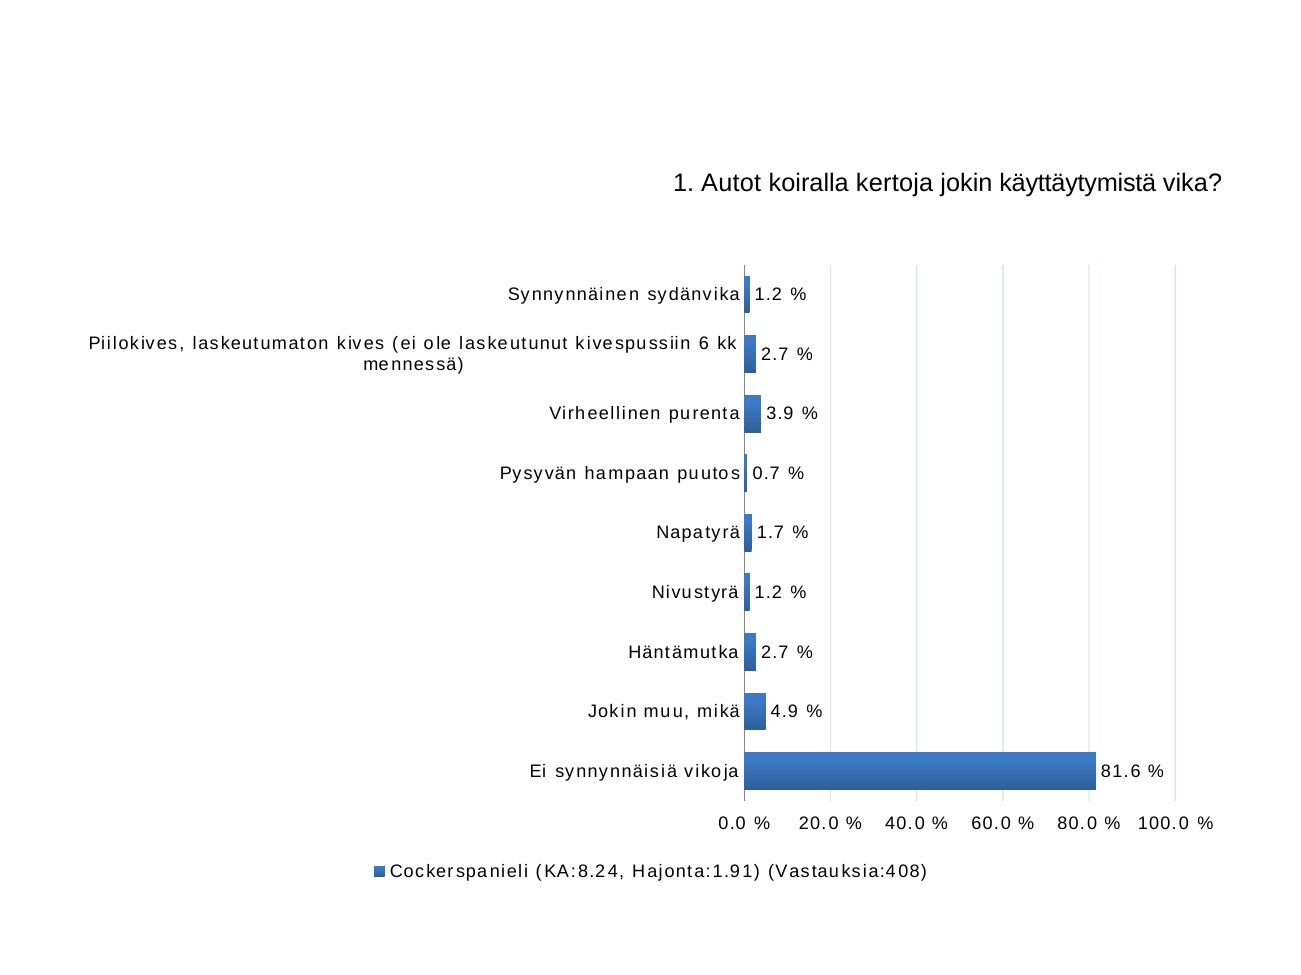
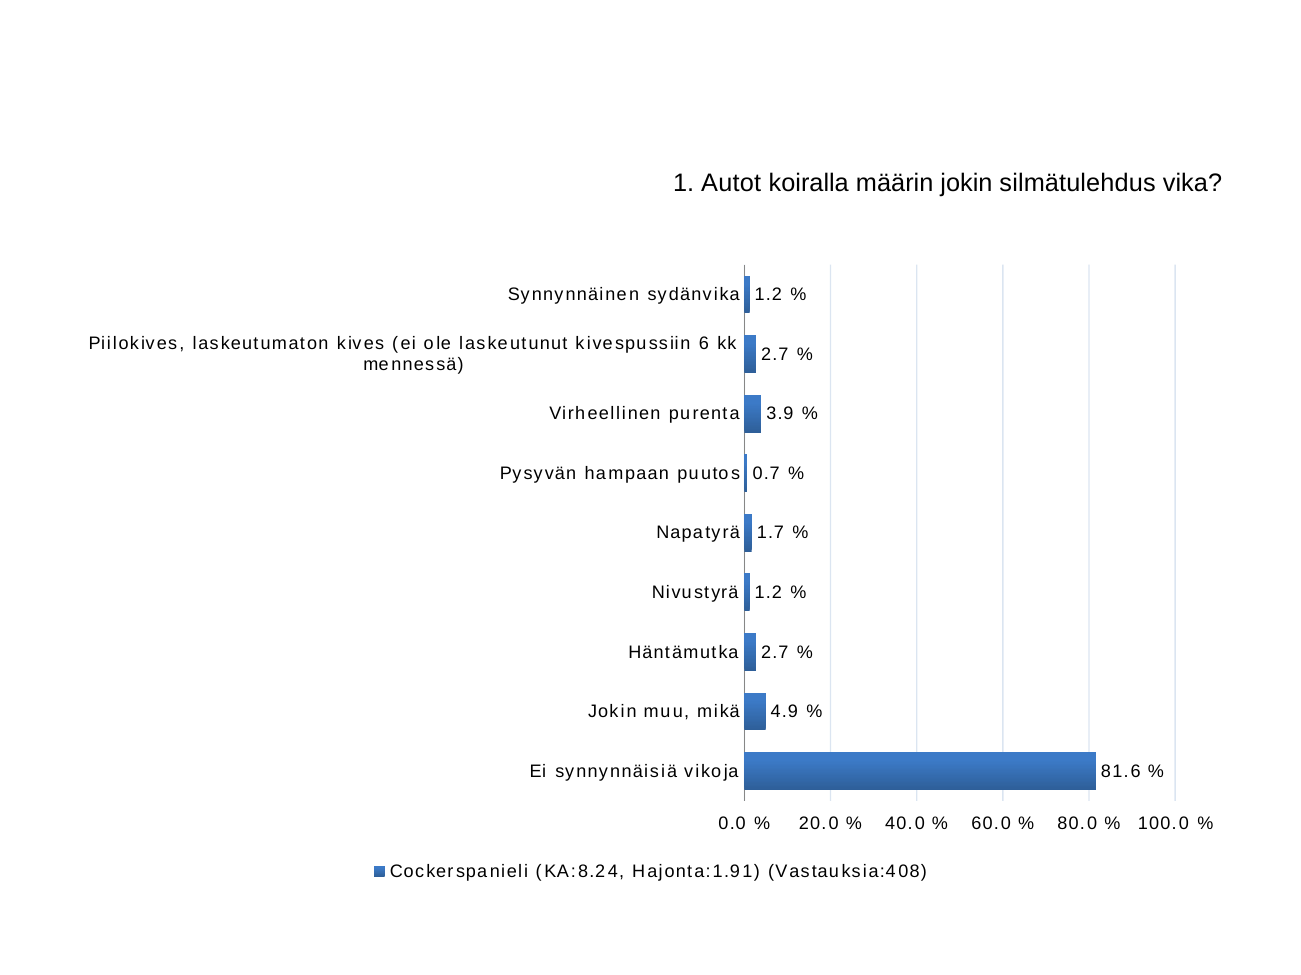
kertoja: kertoja -> määrin (895, 184)
käyttäytymistä: käyttäytymistä -> silmätulehdus (1078, 184)
